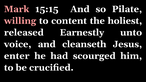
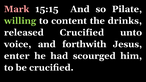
willing colour: pink -> light green (20, 21)
holiest: holiest -> drinks (125, 21)
released Earnestly: Earnestly -> Crucified (82, 33)
cleanseth: cleanseth -> forthwith (84, 44)
